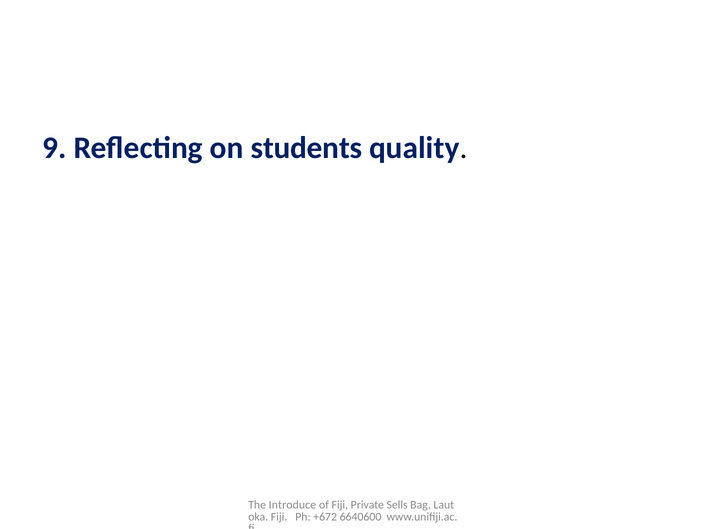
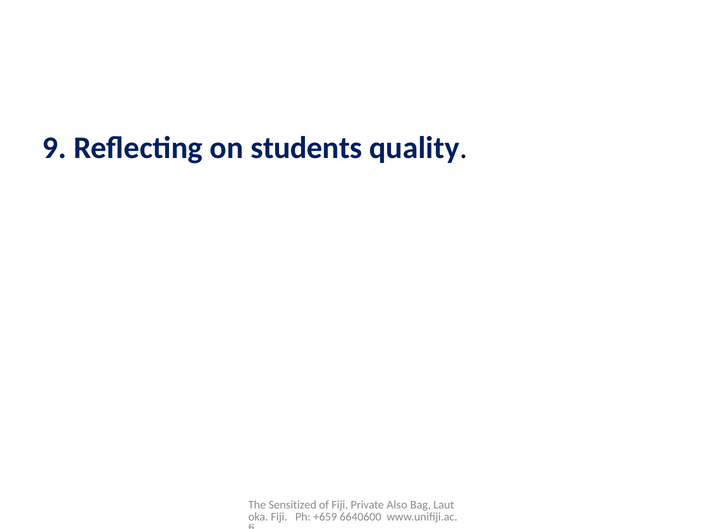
Introduce: Introduce -> Sensitized (293, 506)
Sells: Sells -> Also (397, 506)
+672: +672 -> +659 (325, 517)
